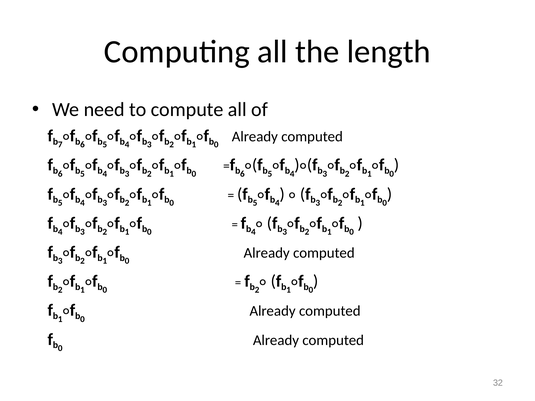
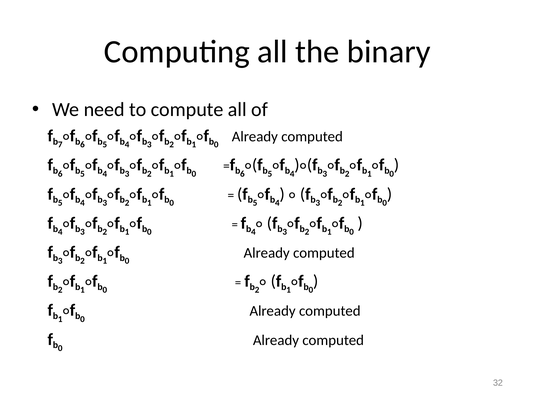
length: length -> binary (389, 52)
